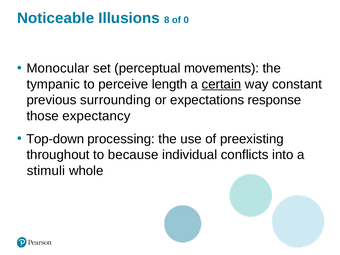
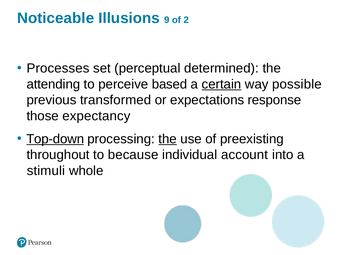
8: 8 -> 9 (167, 20)
0: 0 -> 2 (186, 20)
Monocular: Monocular -> Processes (58, 68)
movements: movements -> determined (221, 68)
tympanic: tympanic -> attending (53, 84)
length: length -> based (170, 84)
constant: constant -> possible (297, 84)
surrounding: surrounding -> transformed (116, 100)
Top-down underline: none -> present (55, 139)
the underline: none -> present (168, 139)
conflicts: conflicts -> account (245, 155)
